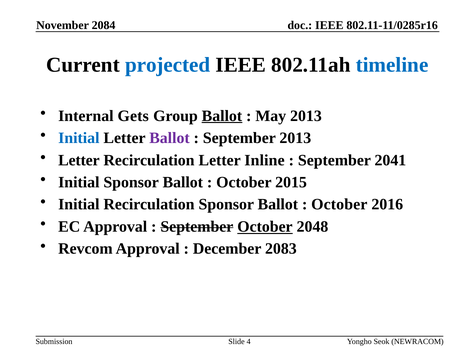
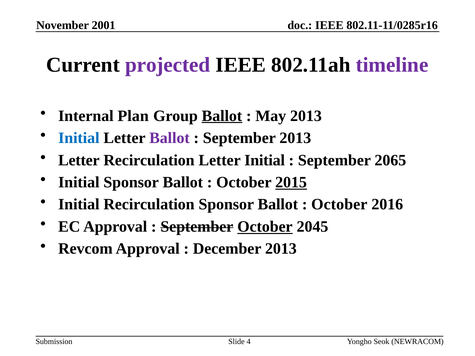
2084: 2084 -> 2001 (104, 25)
projected colour: blue -> purple (168, 65)
timeline colour: blue -> purple (392, 65)
Gets: Gets -> Plan (133, 116)
Letter Inline: Inline -> Initial (265, 160)
2041: 2041 -> 2065 (390, 160)
2015 underline: none -> present (291, 182)
2048: 2048 -> 2045 (312, 227)
December 2083: 2083 -> 2013 (281, 249)
